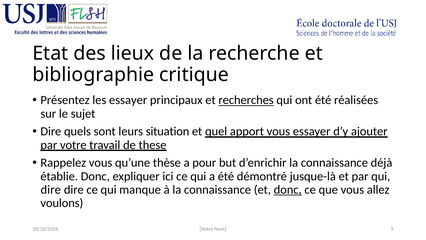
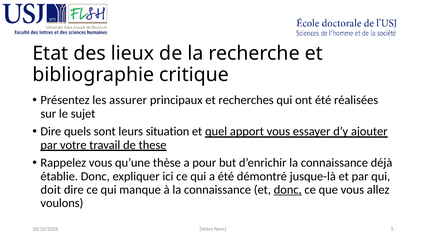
les essayer: essayer -> assurer (128, 100)
recherches underline: present -> none (246, 100)
dire: dire -> doit (51, 189)
